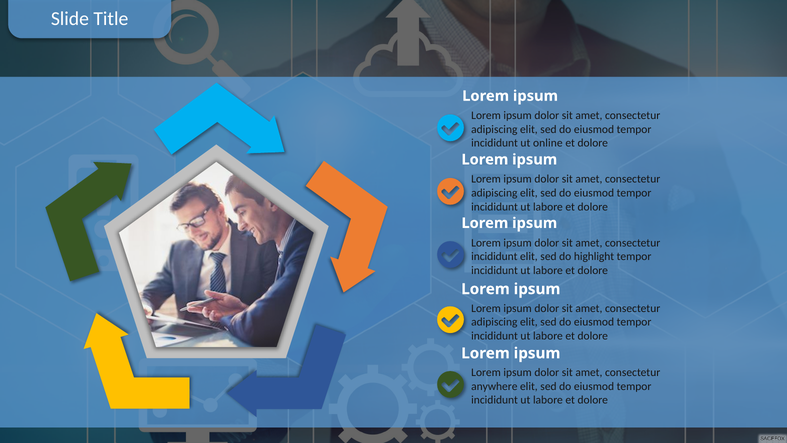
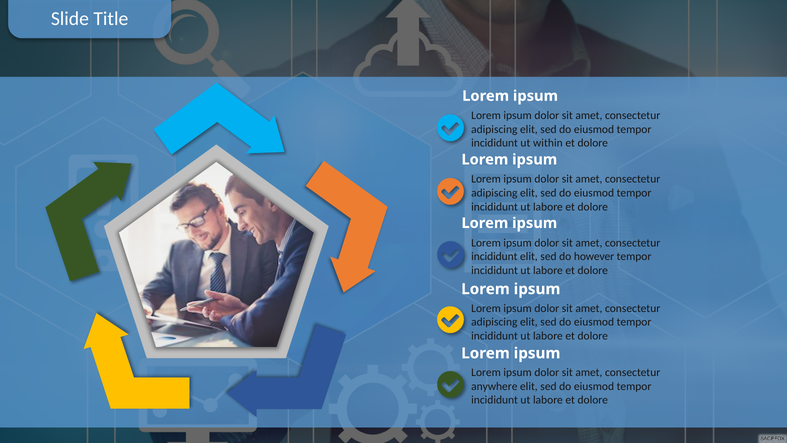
online: online -> within (548, 143)
highlight: highlight -> however (594, 256)
